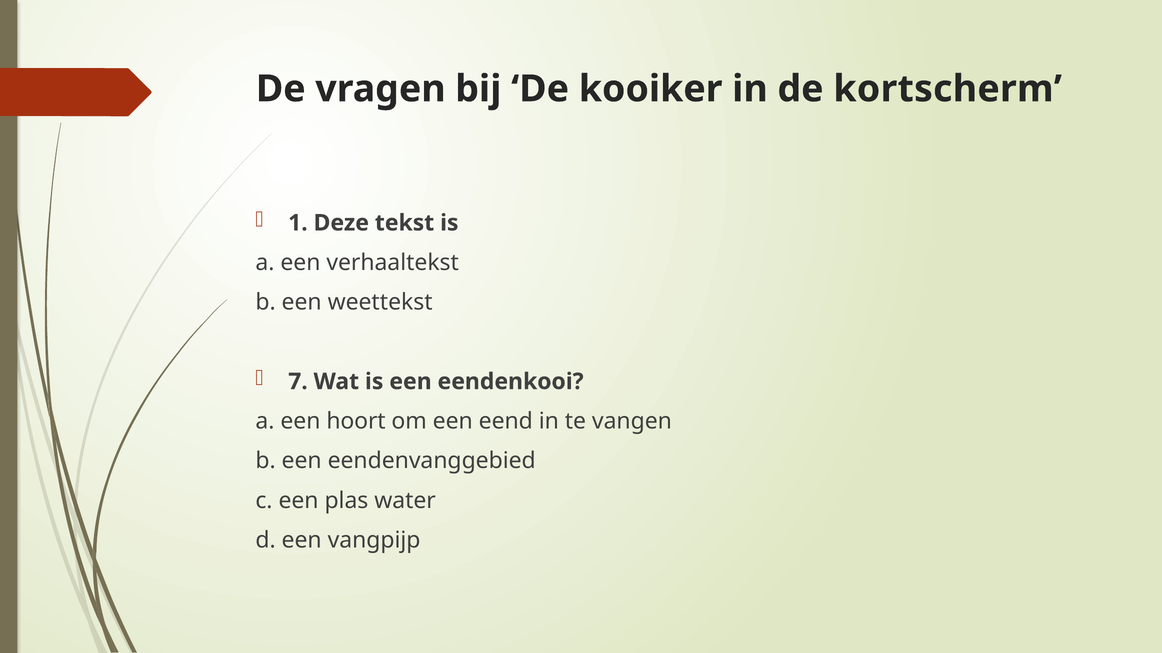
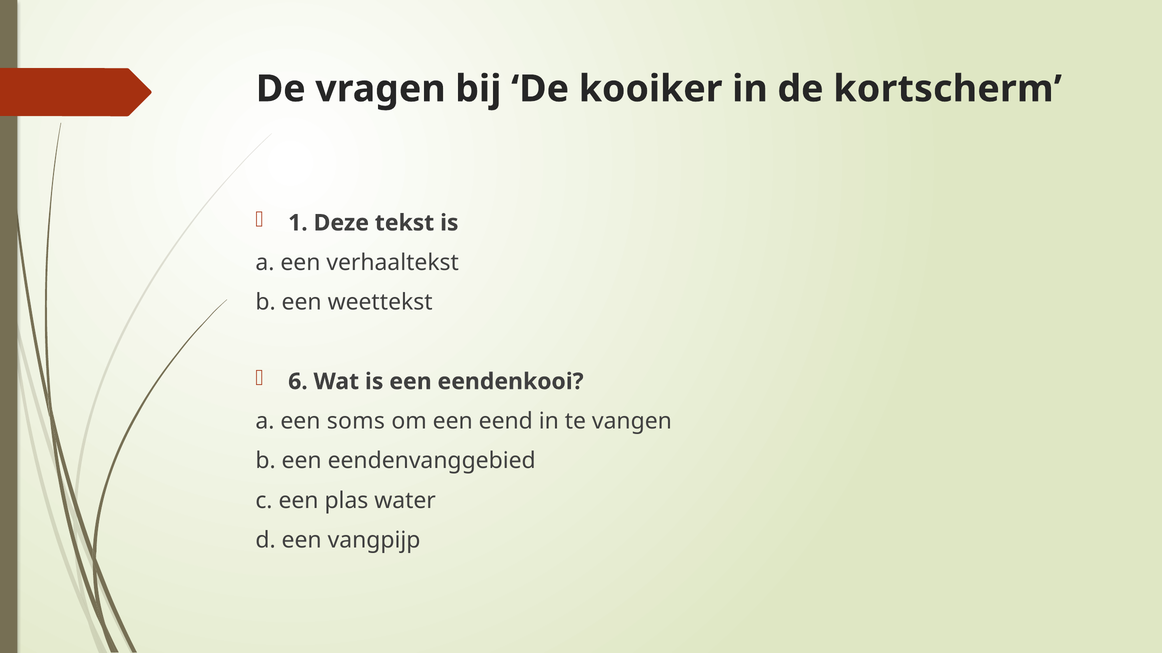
7: 7 -> 6 (298, 382)
hoort: hoort -> soms (356, 422)
